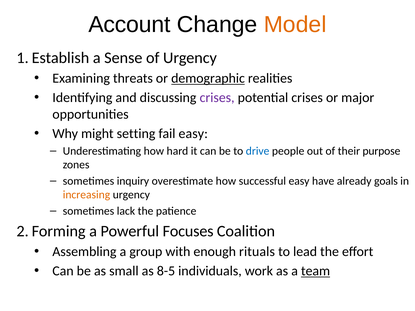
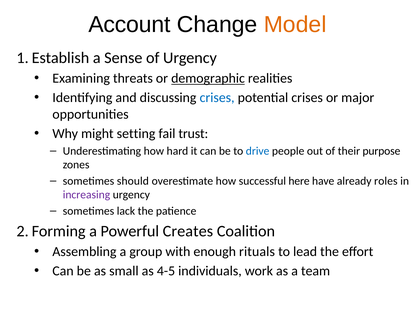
crises colour: purple -> blue (217, 98)
fail easy: easy -> trust (193, 134)
inquiry: inquiry -> should (133, 181)
successful easy: easy -> here (299, 181)
goals: goals -> roles (386, 181)
increasing colour: orange -> purple (86, 195)
Focuses: Focuses -> Creates (188, 231)
8-5: 8-5 -> 4-5 (166, 271)
team underline: present -> none (316, 271)
